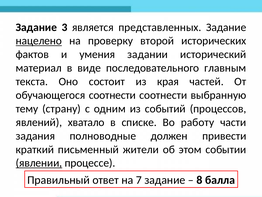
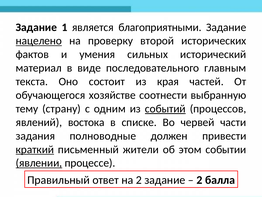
3: 3 -> 1 (64, 27)
представленных: представленных -> благоприятными (160, 27)
задании: задании -> сильных (148, 54)
обучающегося соотнести: соотнести -> хозяйстве (112, 95)
событий underline: none -> present (165, 108)
хватало: хватало -> востока (86, 122)
работу: работу -> червей (198, 122)
краткий underline: none -> present (35, 149)
на 7: 7 -> 2 (139, 180)
8: 8 -> 2 (199, 180)
